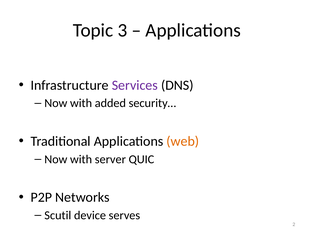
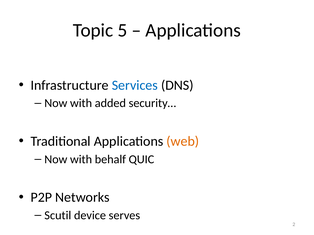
3: 3 -> 5 (122, 30)
Services colour: purple -> blue (135, 85)
server: server -> behalf (110, 160)
